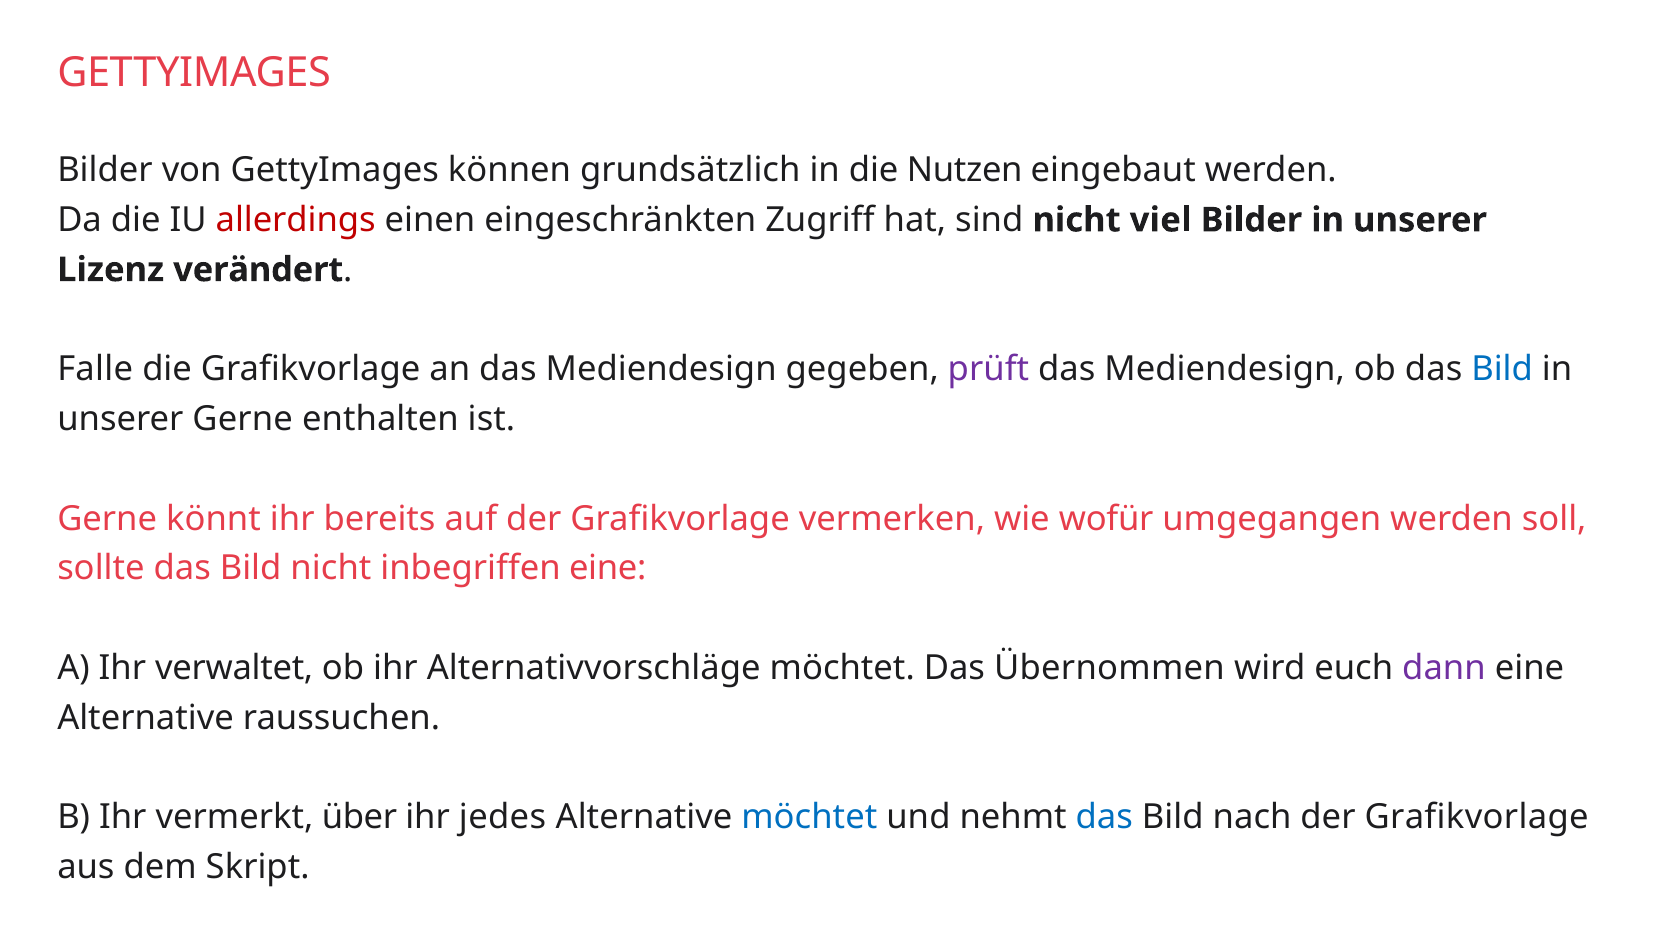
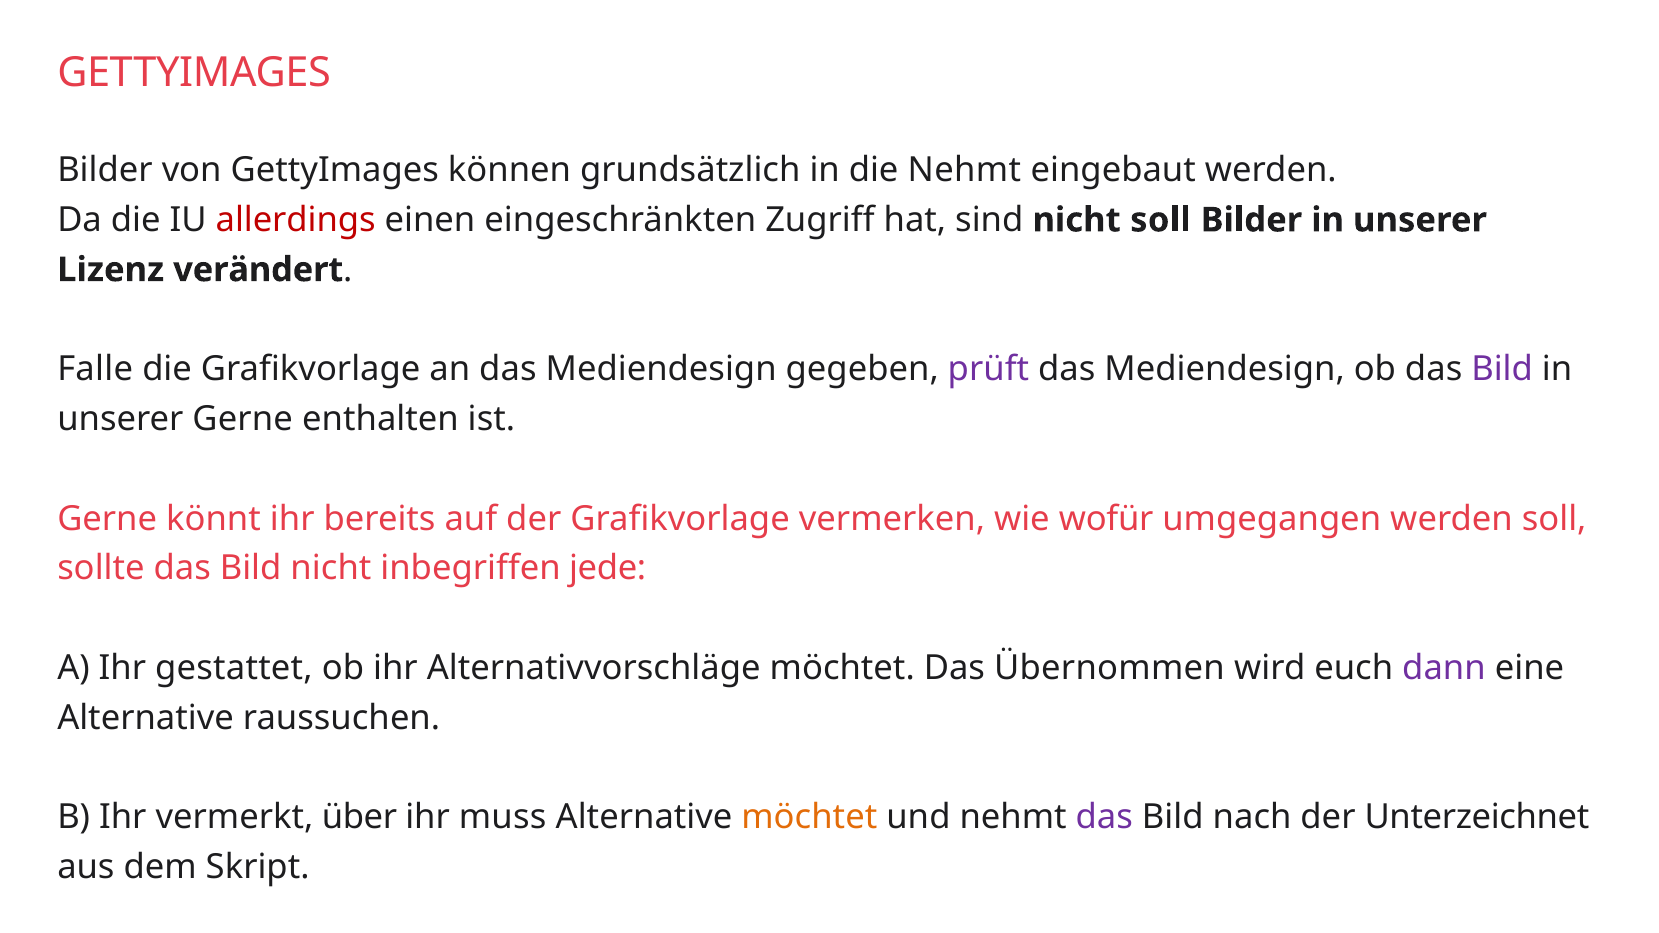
die Nutzen: Nutzen -> Nehmt (964, 170)
nicht viel: viel -> soll (1160, 220)
Bild colour: blue -> purple (1502, 369)
inbegriffen eine: eine -> jede (608, 568)
verwaltet: verwaltet -> gestattet (234, 668)
jedes: jedes -> muss (503, 817)
möchtet colour: blue -> orange (809, 817)
das colour: blue -> purple (1104, 817)
nach der Grafikvorlage: Grafikvorlage -> Unterzeichnet (1477, 817)
